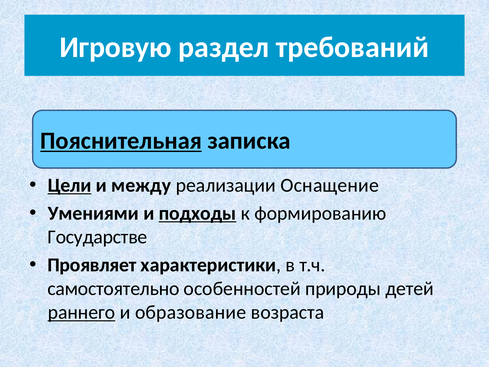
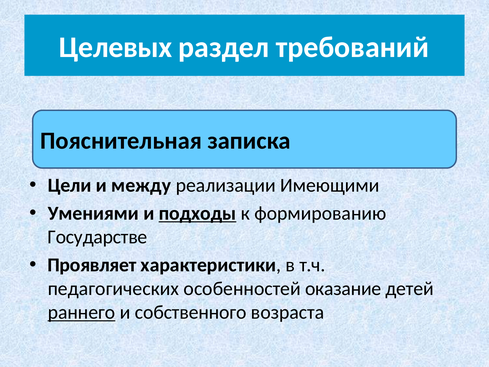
Игровую: Игровую -> Целевых (116, 47)
Пояснительная underline: present -> none (121, 141)
Цели underline: present -> none (70, 185)
Оснащение: Оснащение -> Имеющими (330, 185)
самостоятельно: самостоятельно -> педагогических (113, 288)
природы: природы -> оказание (343, 288)
образование: образование -> собственного (191, 312)
